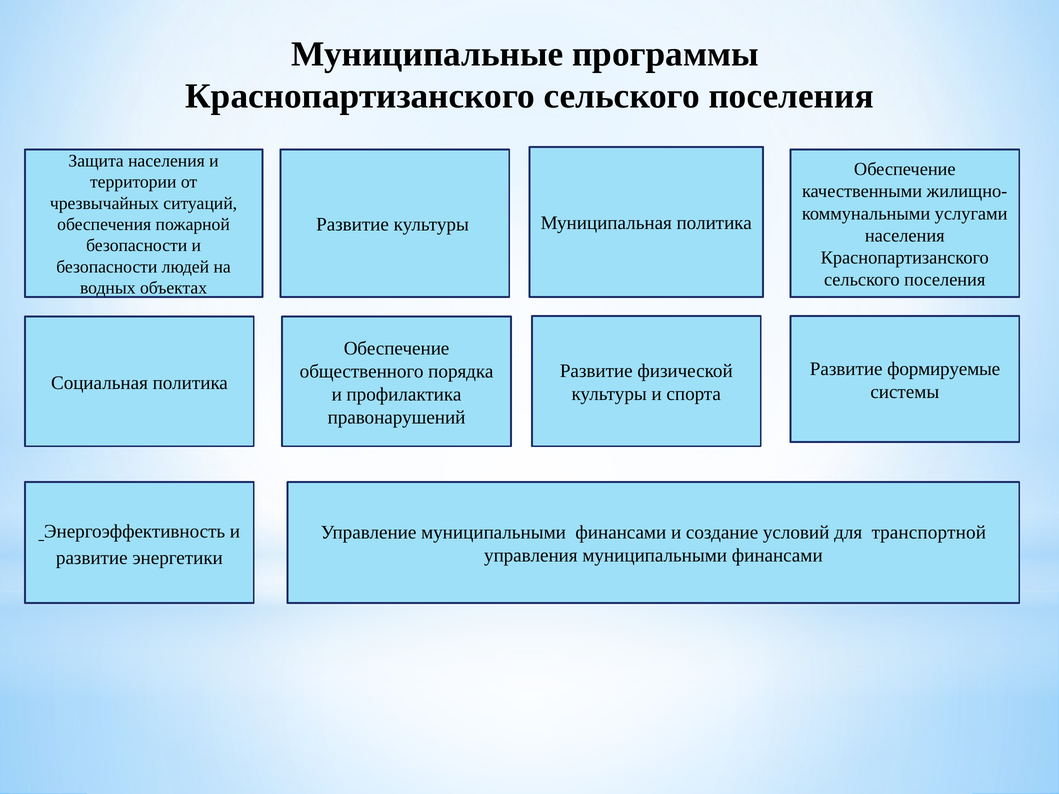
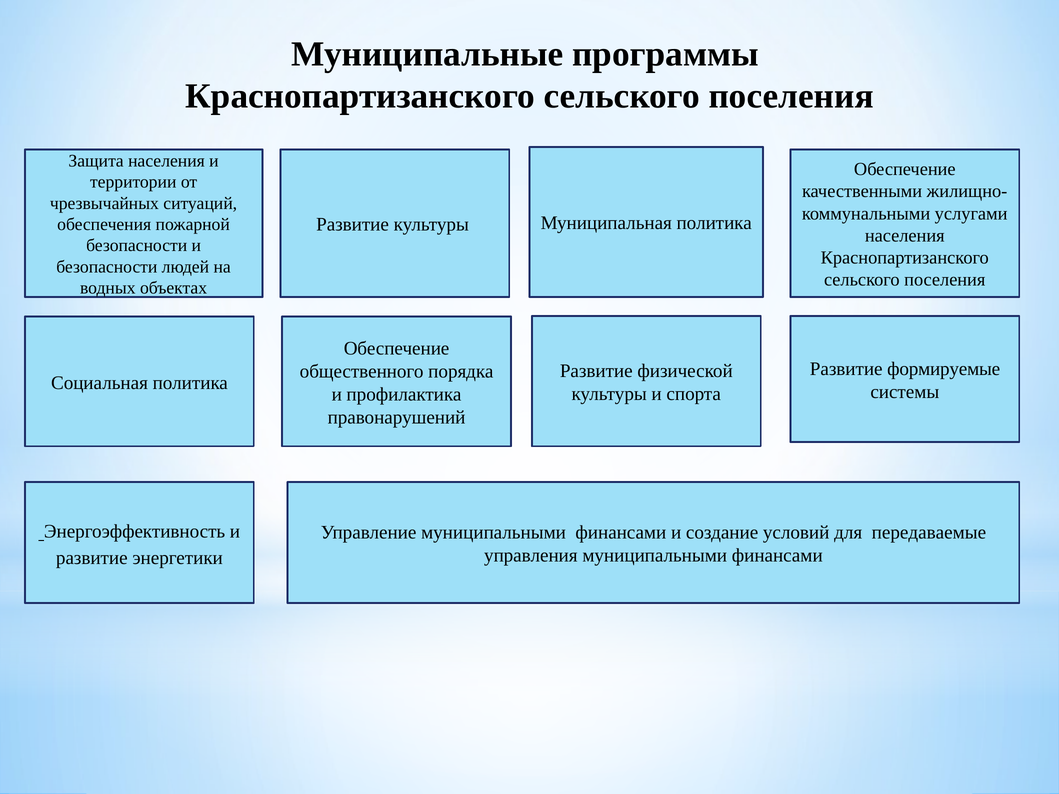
транспортной: транспортной -> передаваемые (929, 533)
